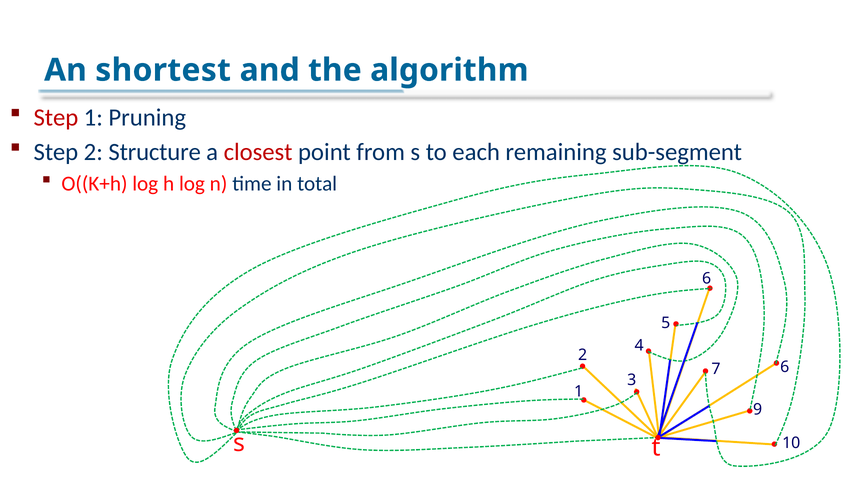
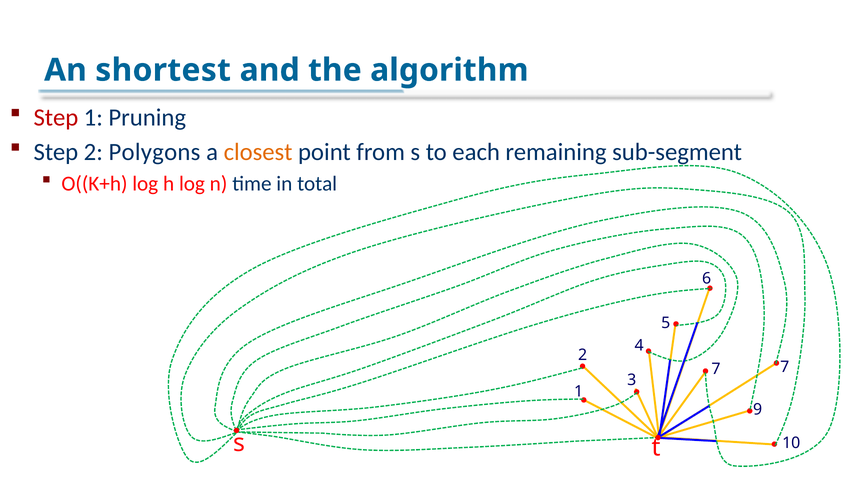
Structure: Structure -> Polygons (154, 152)
closest colour: red -> orange (258, 152)
7 6: 6 -> 7 (785, 367)
